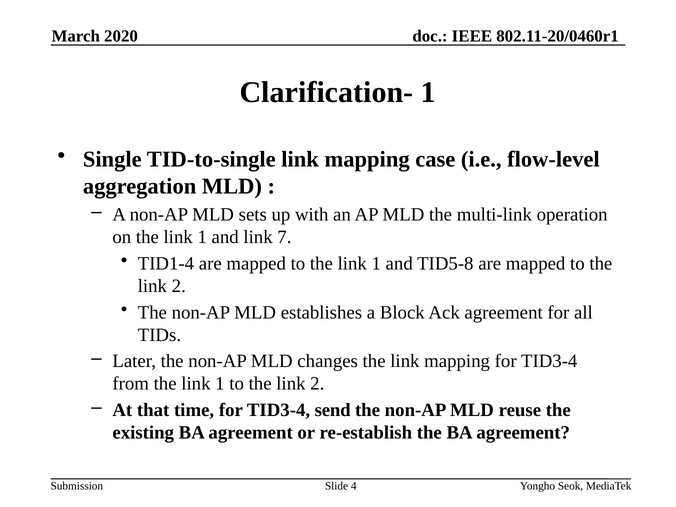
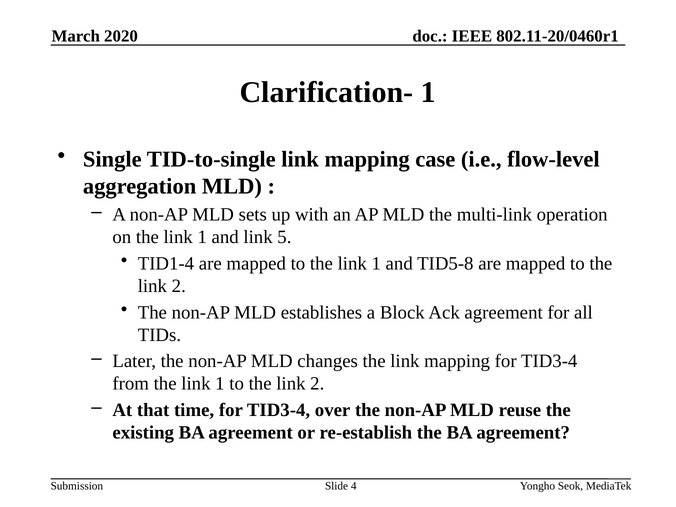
7: 7 -> 5 (284, 237)
send: send -> over (333, 410)
